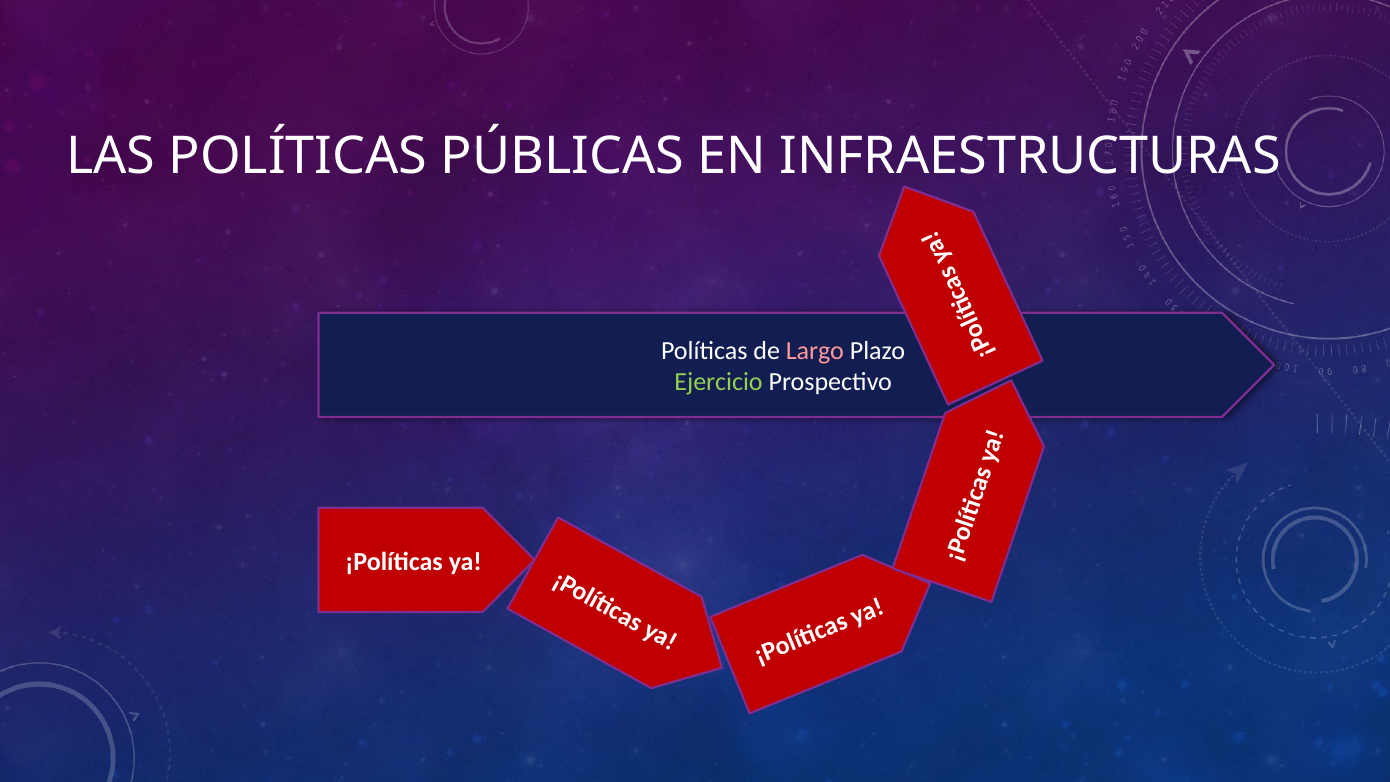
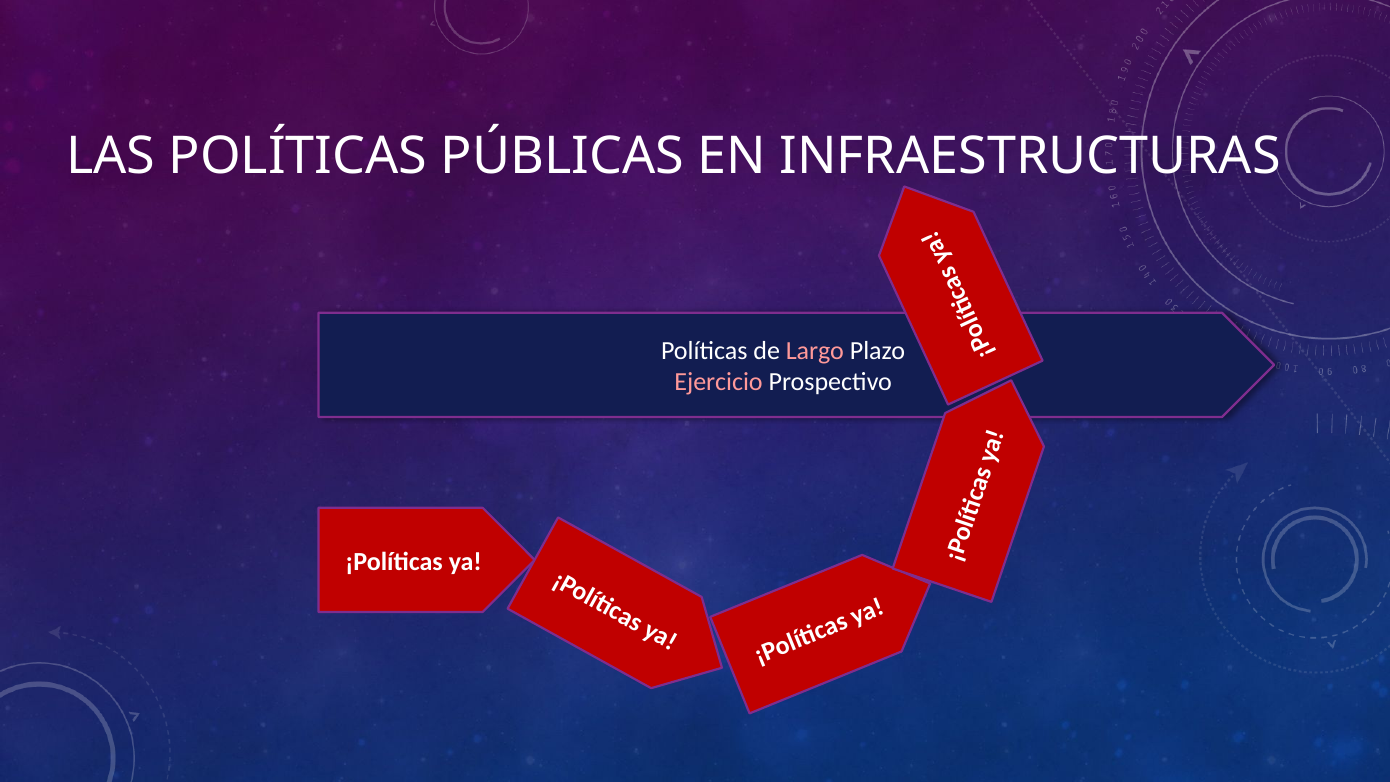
Ejercicio colour: light green -> pink (719, 382)
